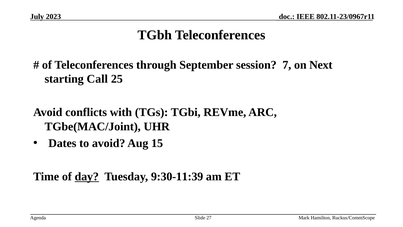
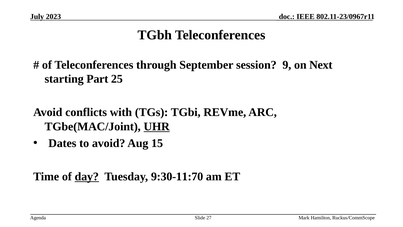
7: 7 -> 9 (287, 65)
Call: Call -> Part (97, 79)
UHR underline: none -> present (157, 126)
9:30-11:39: 9:30-11:39 -> 9:30-11:70 (177, 176)
